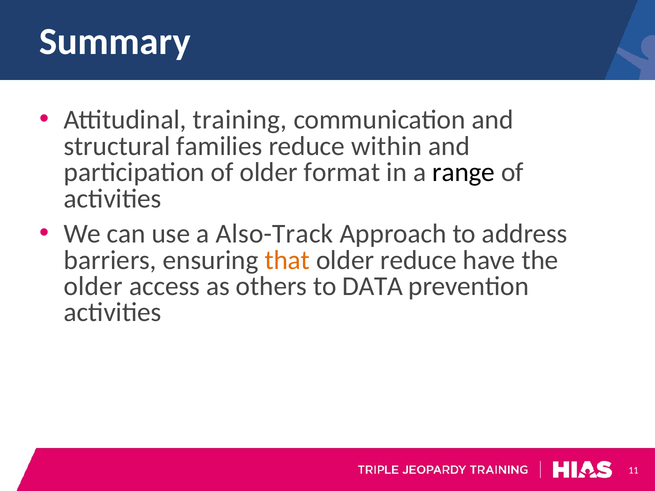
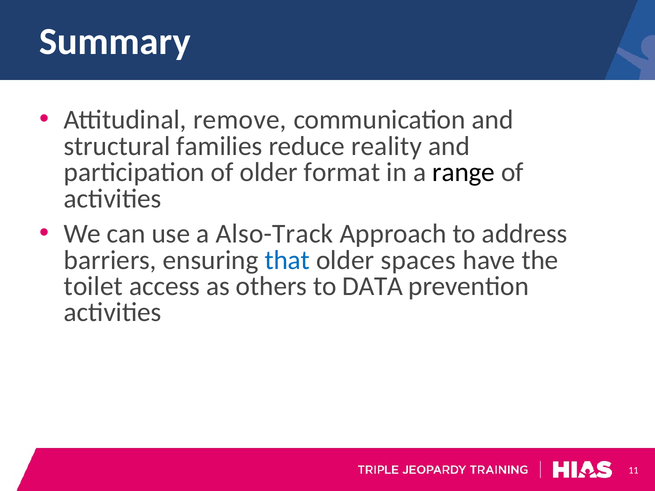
training: training -> remove (240, 120)
within: within -> reality (386, 146)
that colour: orange -> blue (287, 260)
older reduce: reduce -> spaces (418, 260)
older: older -> toilet (93, 286)
